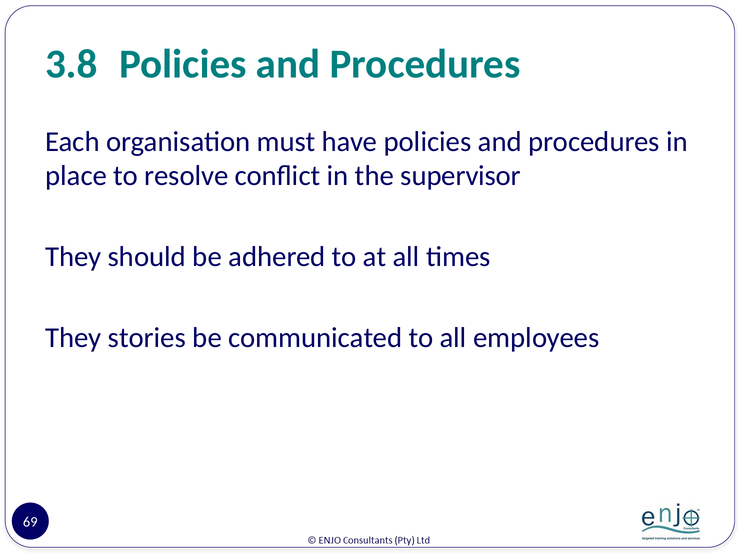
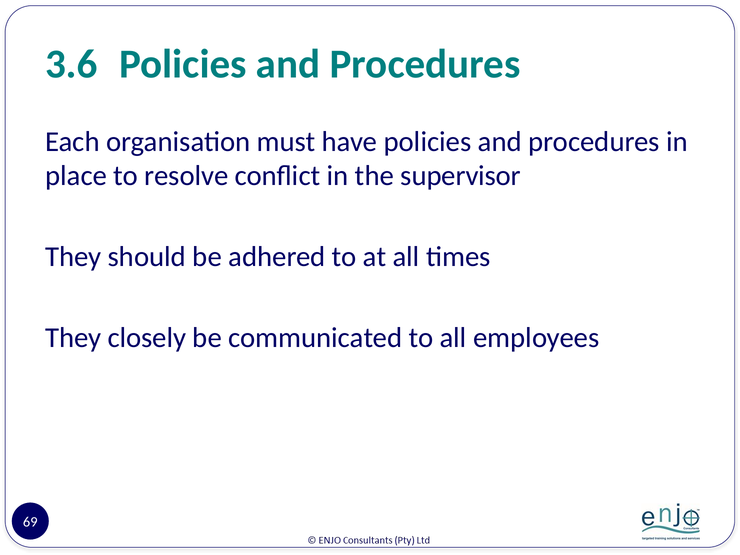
3.8: 3.8 -> 3.6 (71, 64)
stories: stories -> closely (147, 338)
